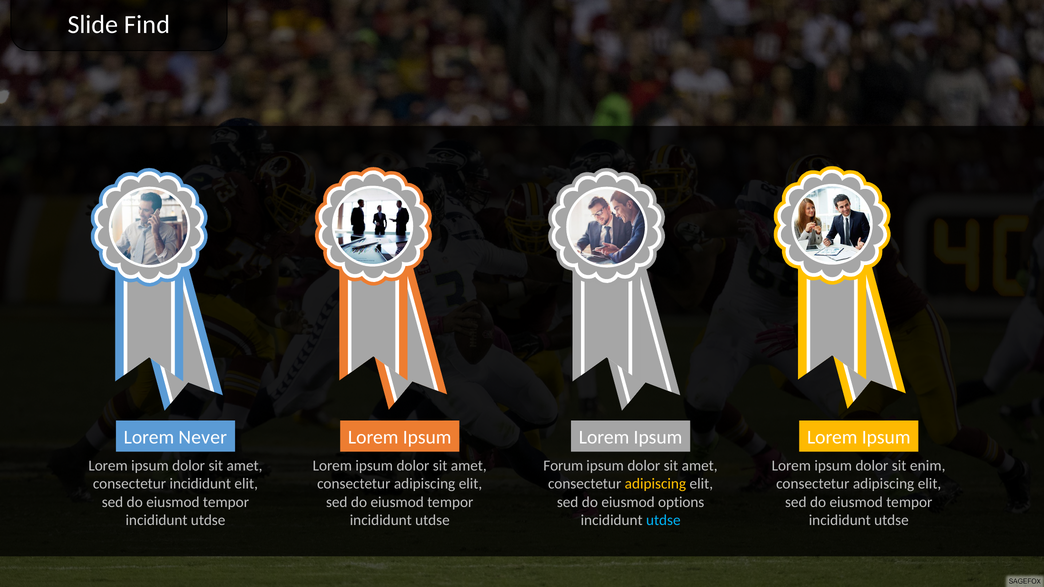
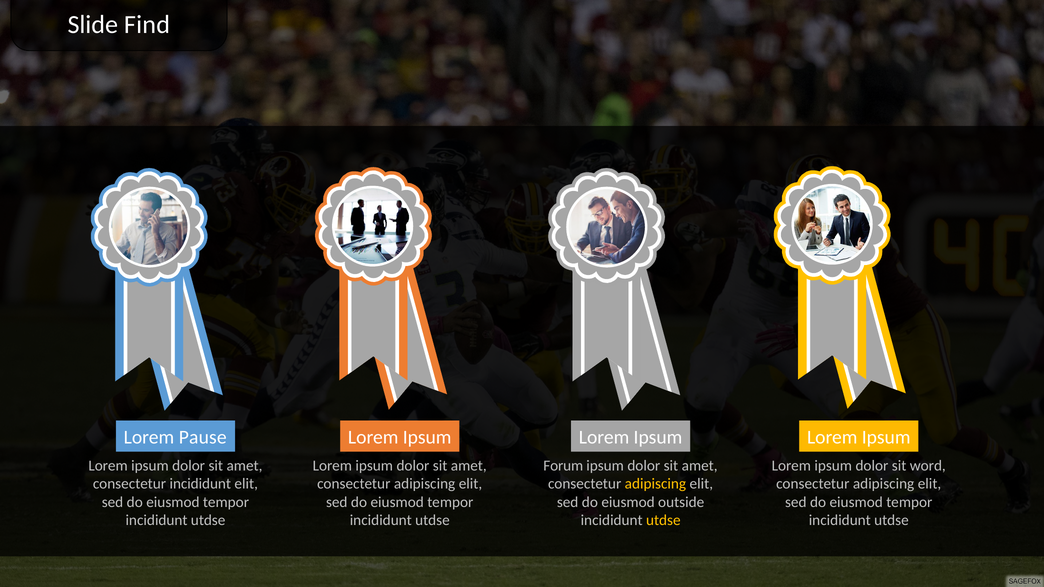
Never: Never -> Pause (203, 438)
enim: enim -> word (928, 466)
options: options -> outside (681, 502)
utdse colour: light blue -> yellow (663, 521)
